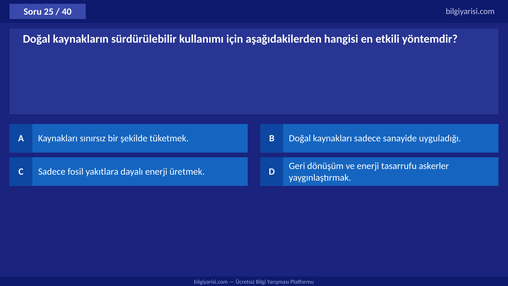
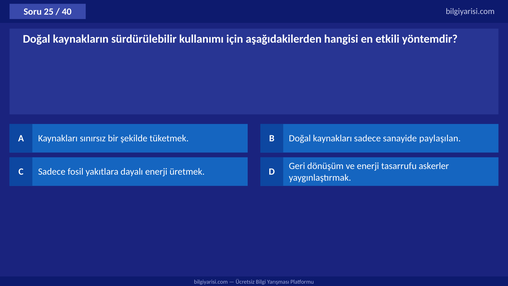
uyguladığı: uyguladığı -> paylaşılan (440, 138)
